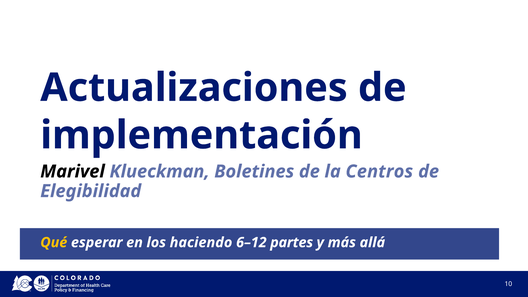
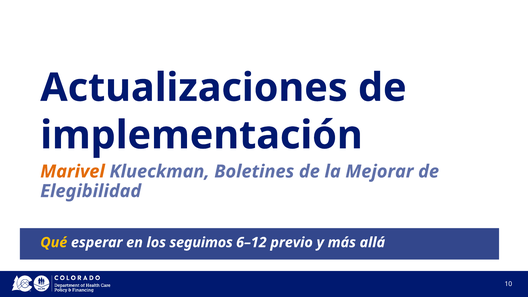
Marivel colour: black -> orange (73, 172)
Centros: Centros -> Mejorar (379, 172)
haciendo: haciendo -> seguimos (201, 242)
partes: partes -> previo (292, 242)
